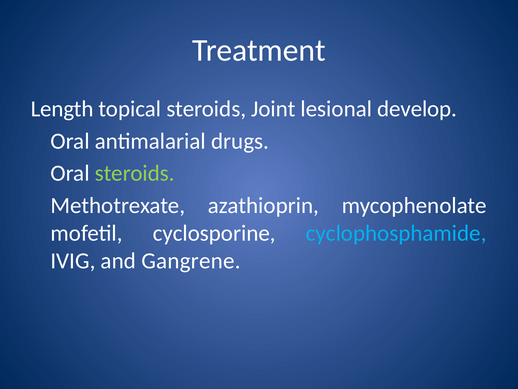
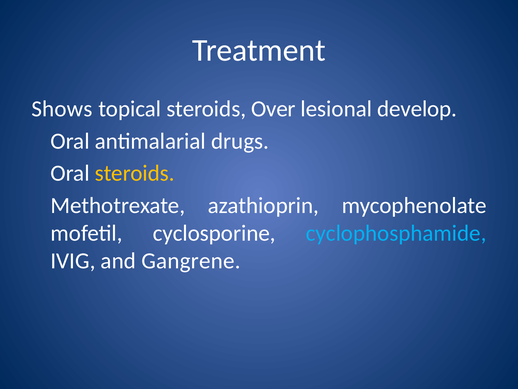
Length: Length -> Shows (62, 109)
Joint: Joint -> Over (273, 109)
steroids colour: light green -> yellow (135, 173)
